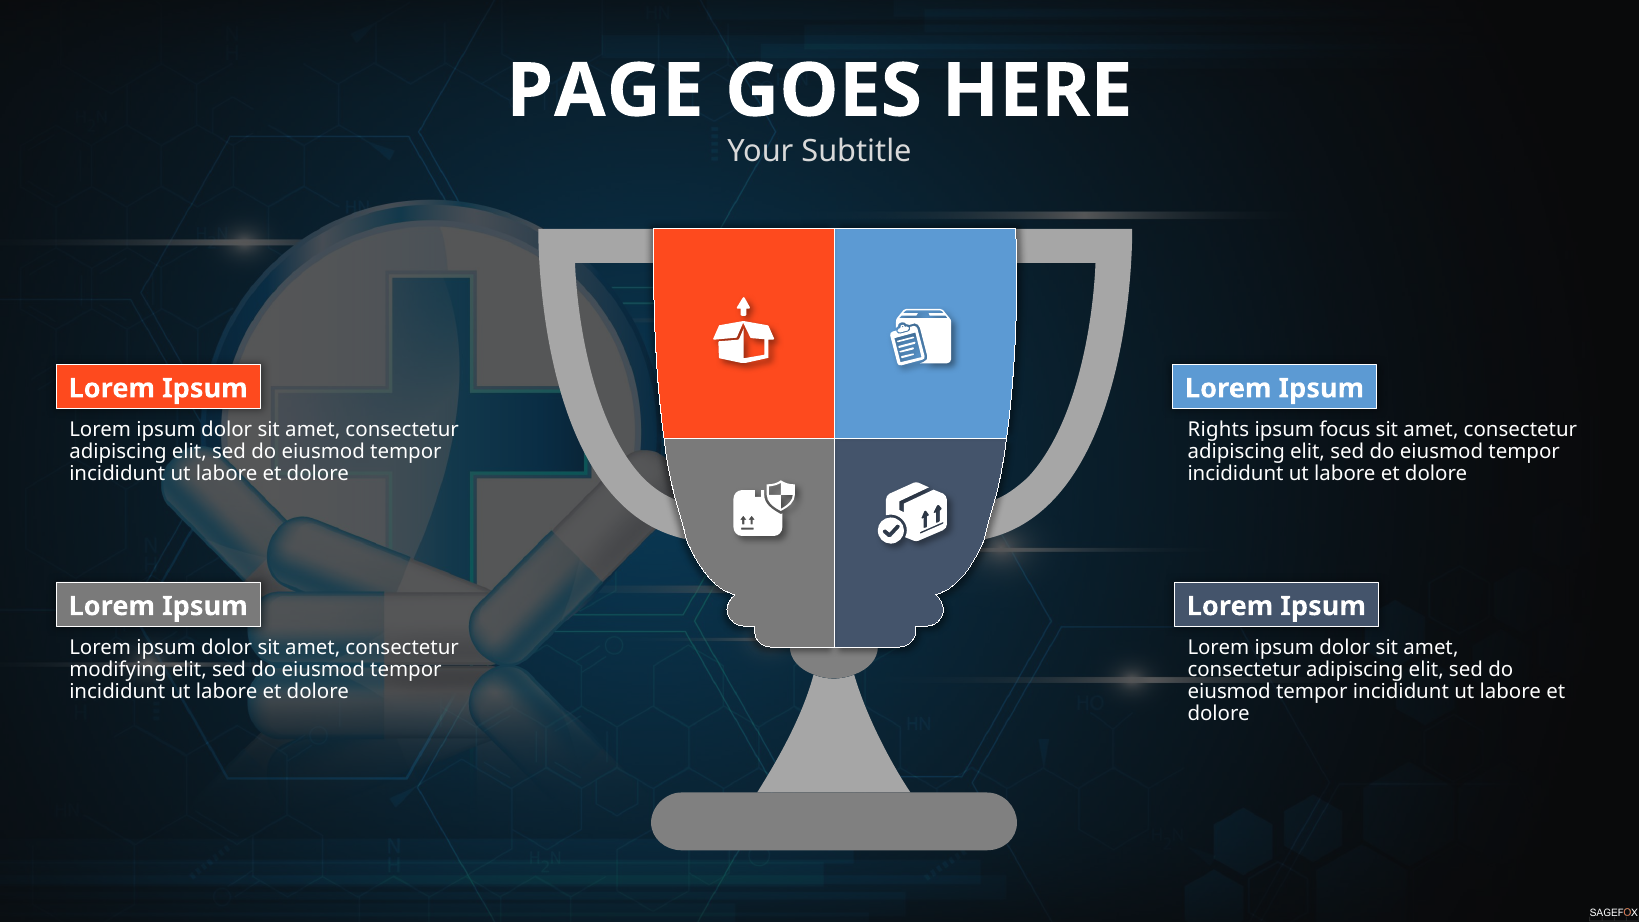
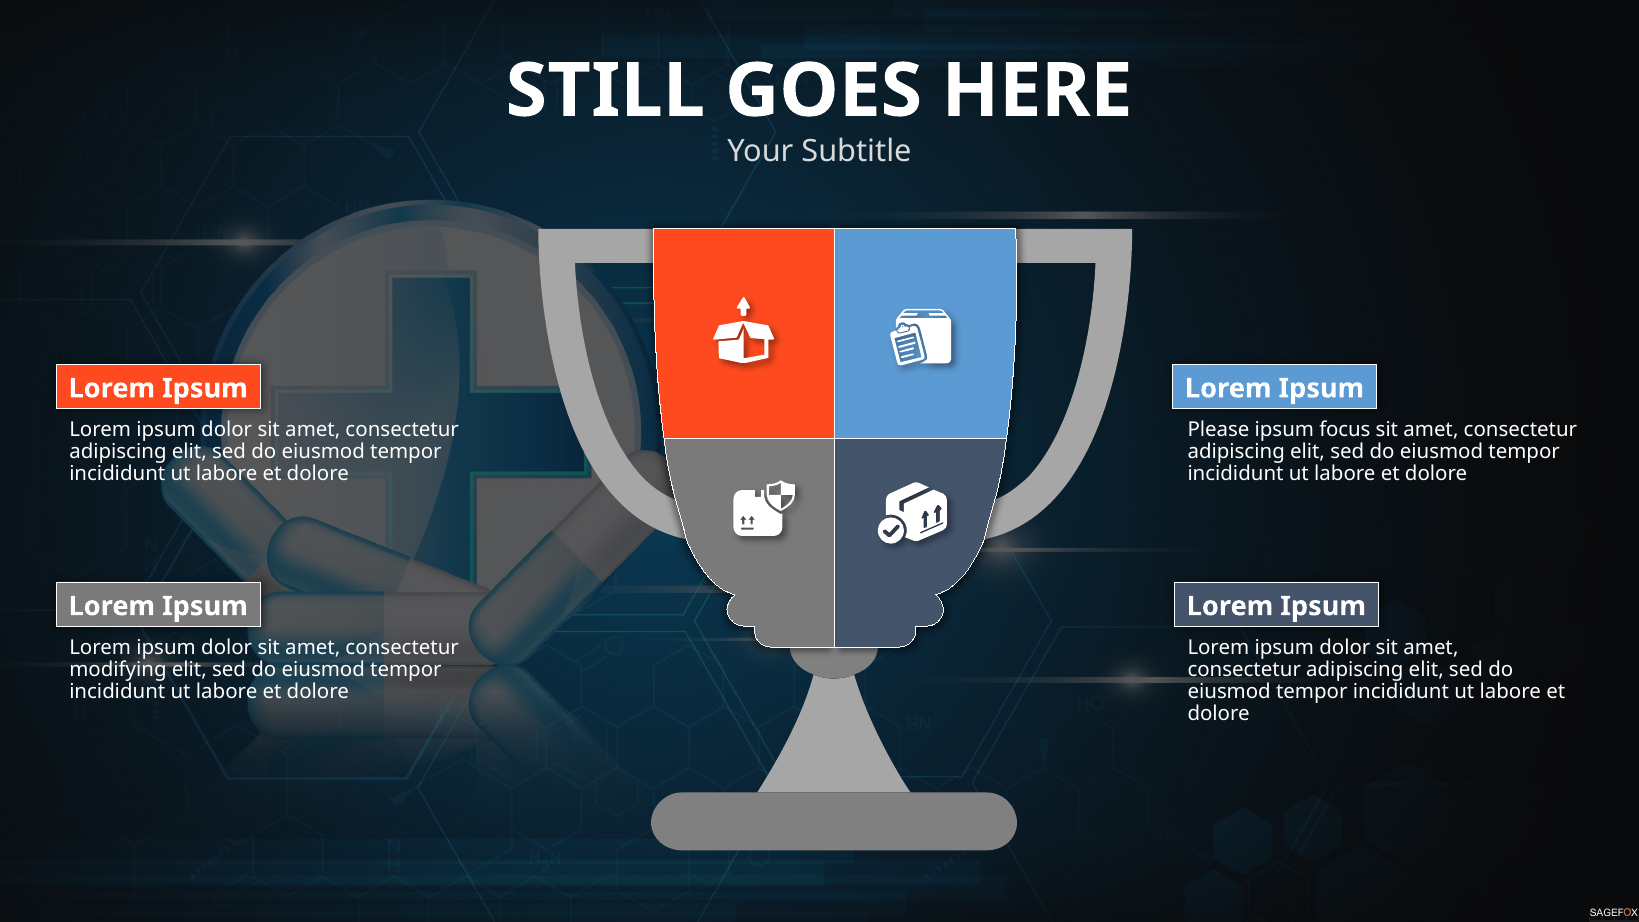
PAGE: PAGE -> STILL (605, 91)
Rights: Rights -> Please (1218, 430)
